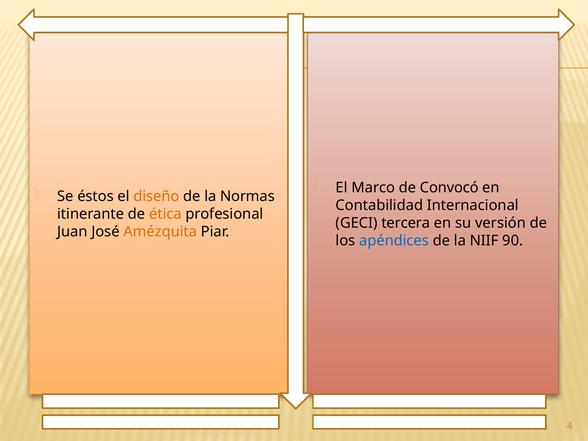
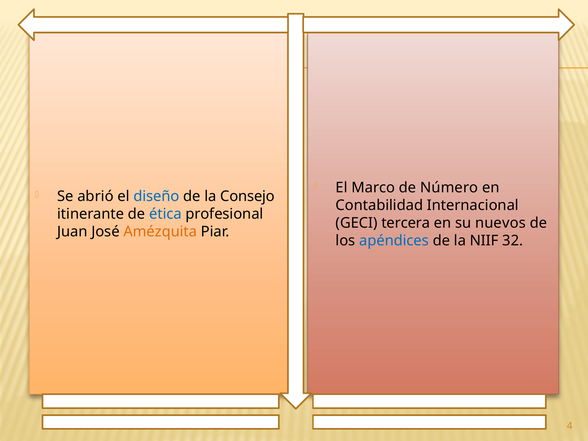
Convocó: Convocó -> Número (449, 188)
éstos: éstos -> abrió (95, 196)
diseño colour: orange -> blue (156, 196)
Normas: Normas -> Consejo (248, 196)
ética colour: orange -> blue (165, 214)
versión: versión -> nuevos (500, 223)
90: 90 -> 32 (513, 241)
